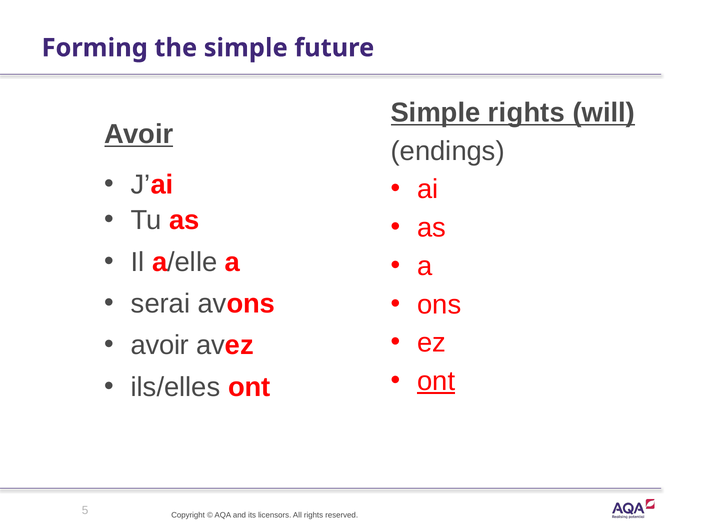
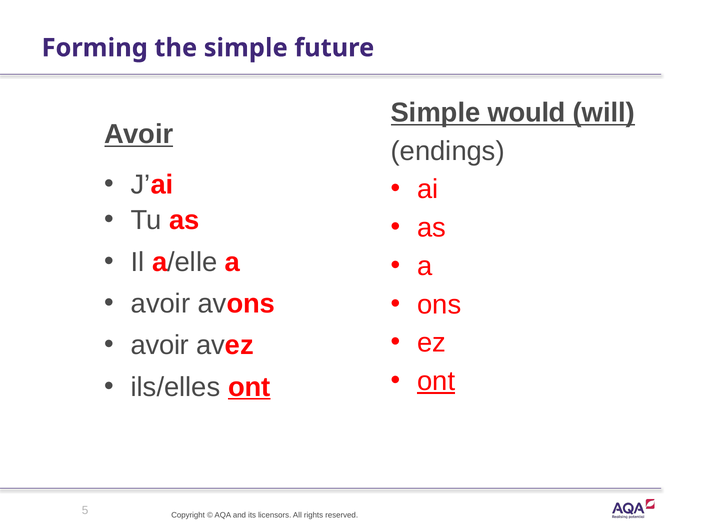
Simple rights: rights -> would (527, 113)
serai: serai -> avoir (161, 304)
ont underline: none -> present (249, 387)
